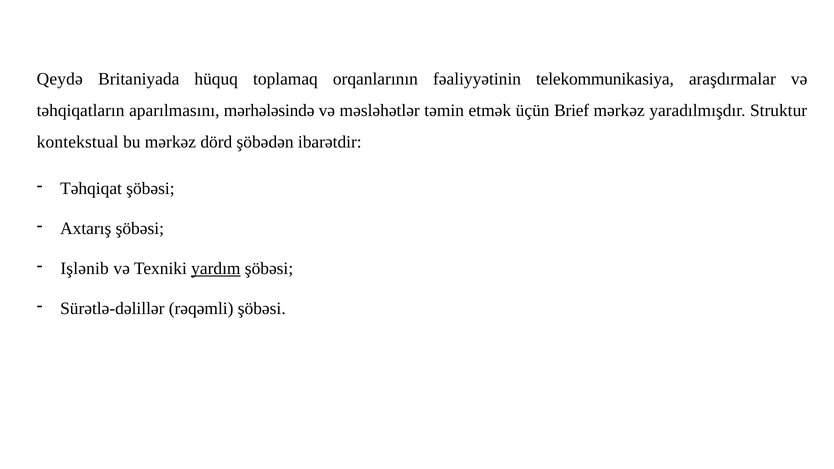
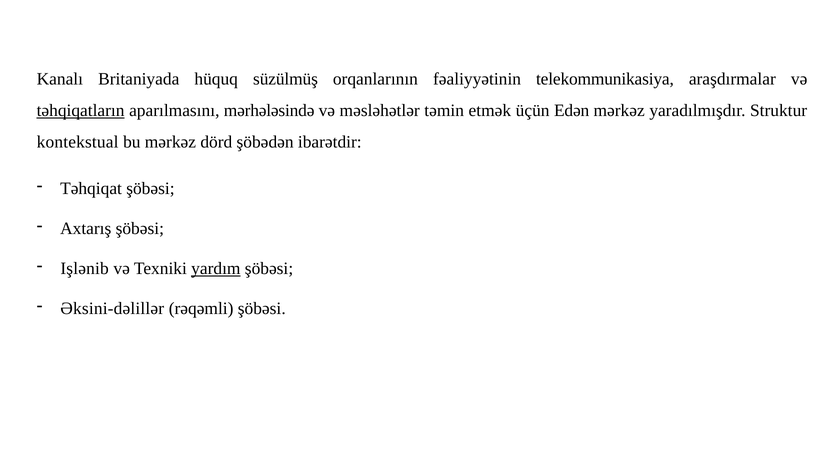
Qeydə: Qeydə -> Kanalı (60, 79)
toplamaq: toplamaq -> süzülmüş (286, 79)
təhqiqatların underline: none -> present (81, 110)
Brief: Brief -> Edən (572, 110)
Sürətlə-dəlillər: Sürətlə-dəlillər -> Əksini-dəlillər (112, 309)
